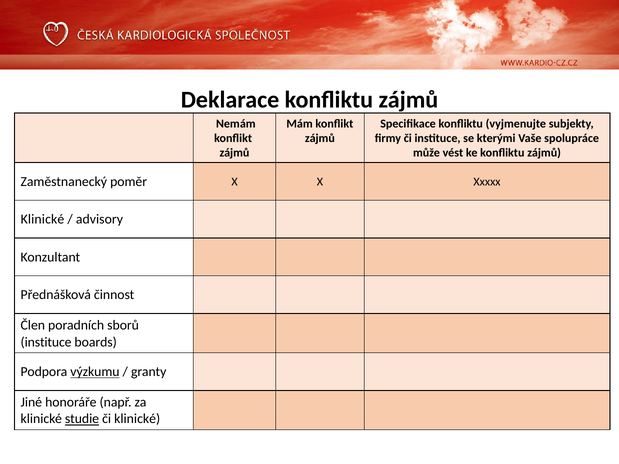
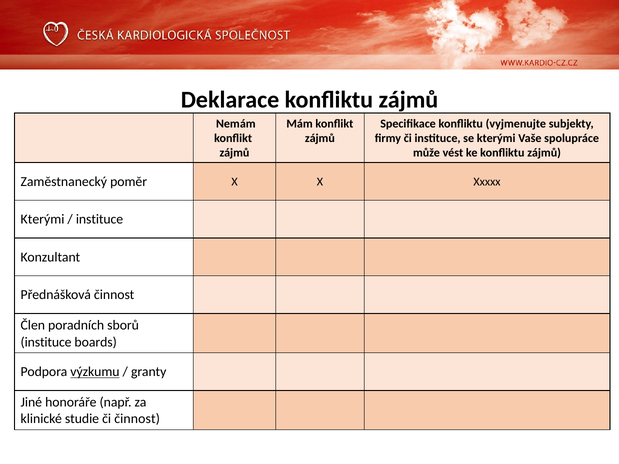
Klinické: Klinické -> Kterými (43, 219)
advisory: advisory -> instituce (100, 219)
studie underline: present -> none (82, 419)
či klinické: klinické -> činnost (137, 419)
